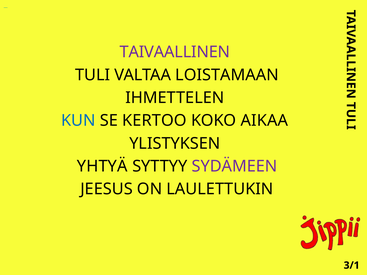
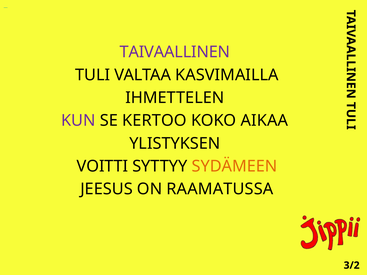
LOISTAMAAN: LOISTAMAAN -> KASVIMAILLA (227, 75)
KUN colour: blue -> purple (78, 121)
YHTYÄ: YHTYÄ -> VOITTI (102, 166)
SYDÄMEEN colour: purple -> orange (234, 166)
LAULETTUKIN: LAULETTUKIN -> RAAMATUSSA (220, 189)
3/1: 3/1 -> 3/2 (352, 266)
